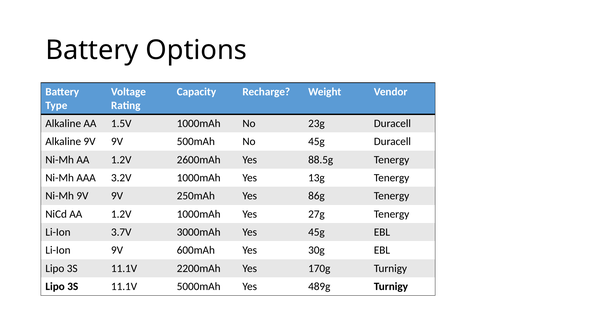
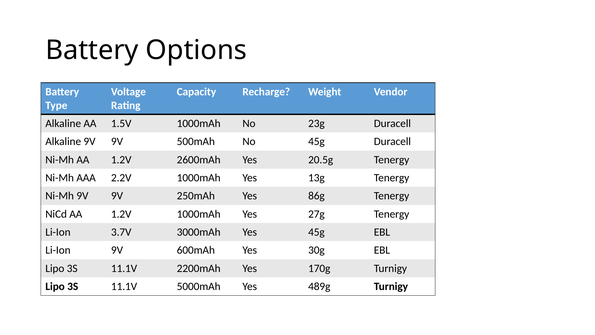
88.5g: 88.5g -> 20.5g (321, 160)
3.2V: 3.2V -> 2.2V (121, 178)
